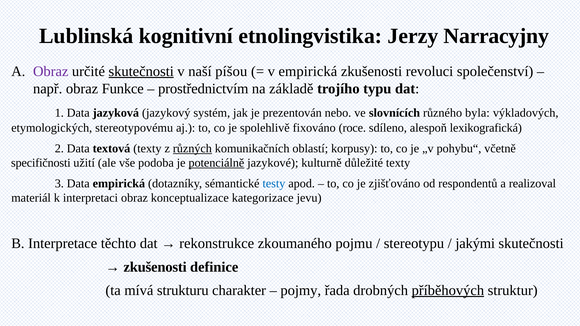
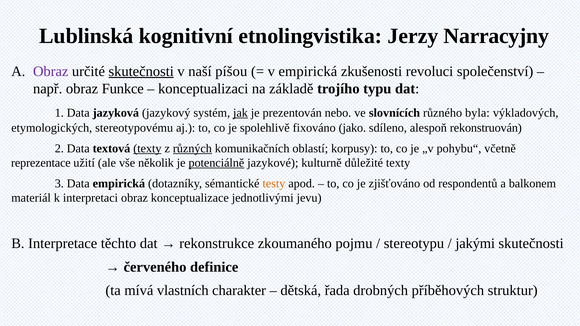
prostřednictvím: prostřednictvím -> konceptualizaci (203, 89)
jak underline: none -> present (240, 113)
roce: roce -> jako (352, 128)
lexikografická: lexikografická -> rekonstruován (486, 128)
texty underline: none -> present (147, 148)
specifičnosti: specifičnosti -> reprezentace (41, 163)
podoba: podoba -> několik (156, 163)
testy colour: blue -> orange (274, 184)
realizoval: realizoval -> balkonem (532, 184)
kategorizace: kategorizace -> jednotlivými (263, 198)
zkušenosti: zkušenosti -> červeného (155, 267)
strukturu: strukturu -> vlastních (183, 291)
pojmy: pojmy -> dětská (301, 291)
příběhových underline: present -> none (448, 291)
